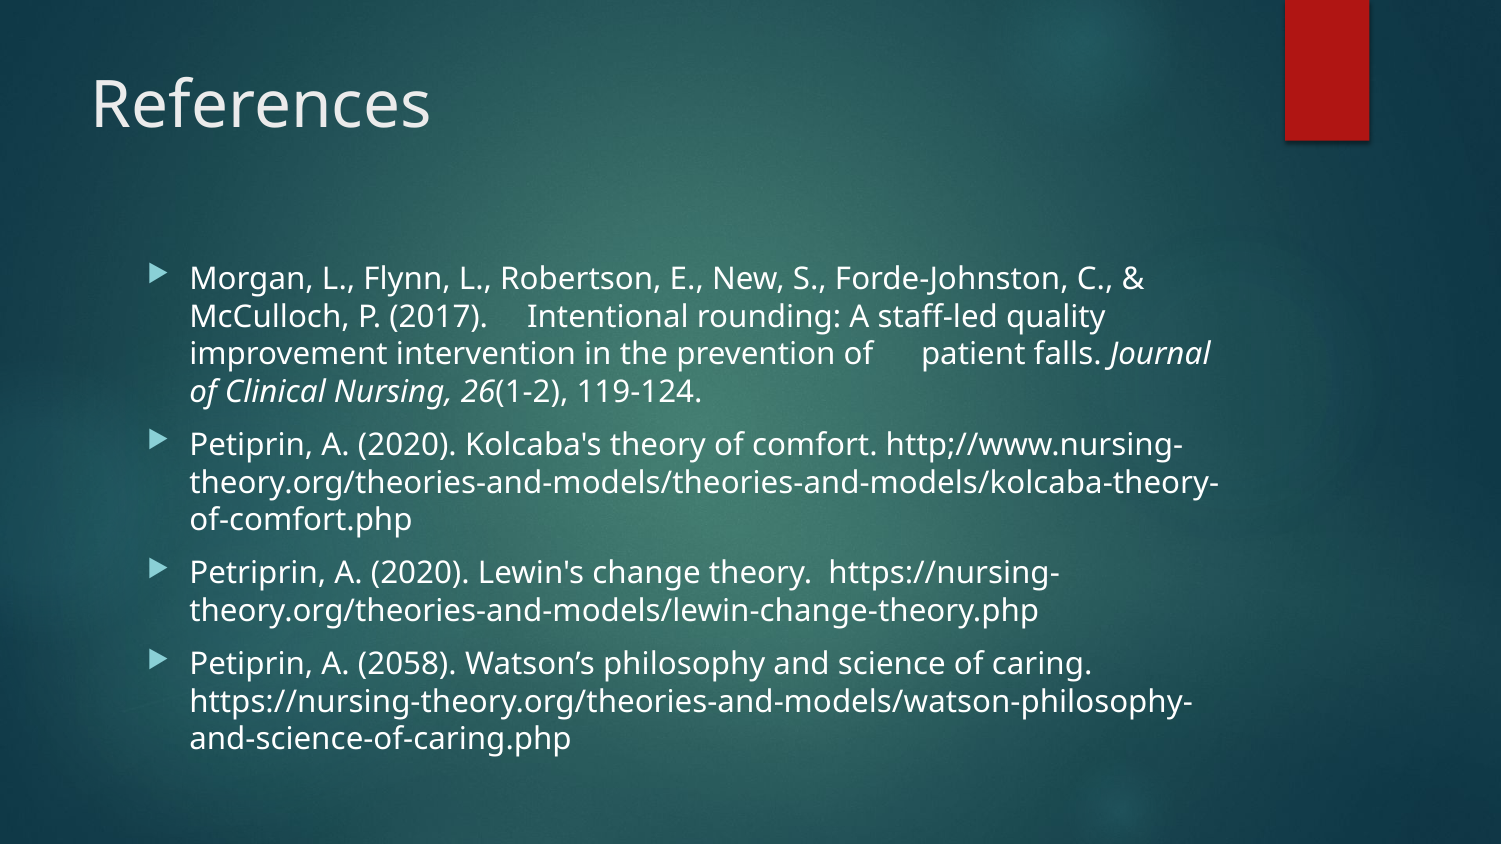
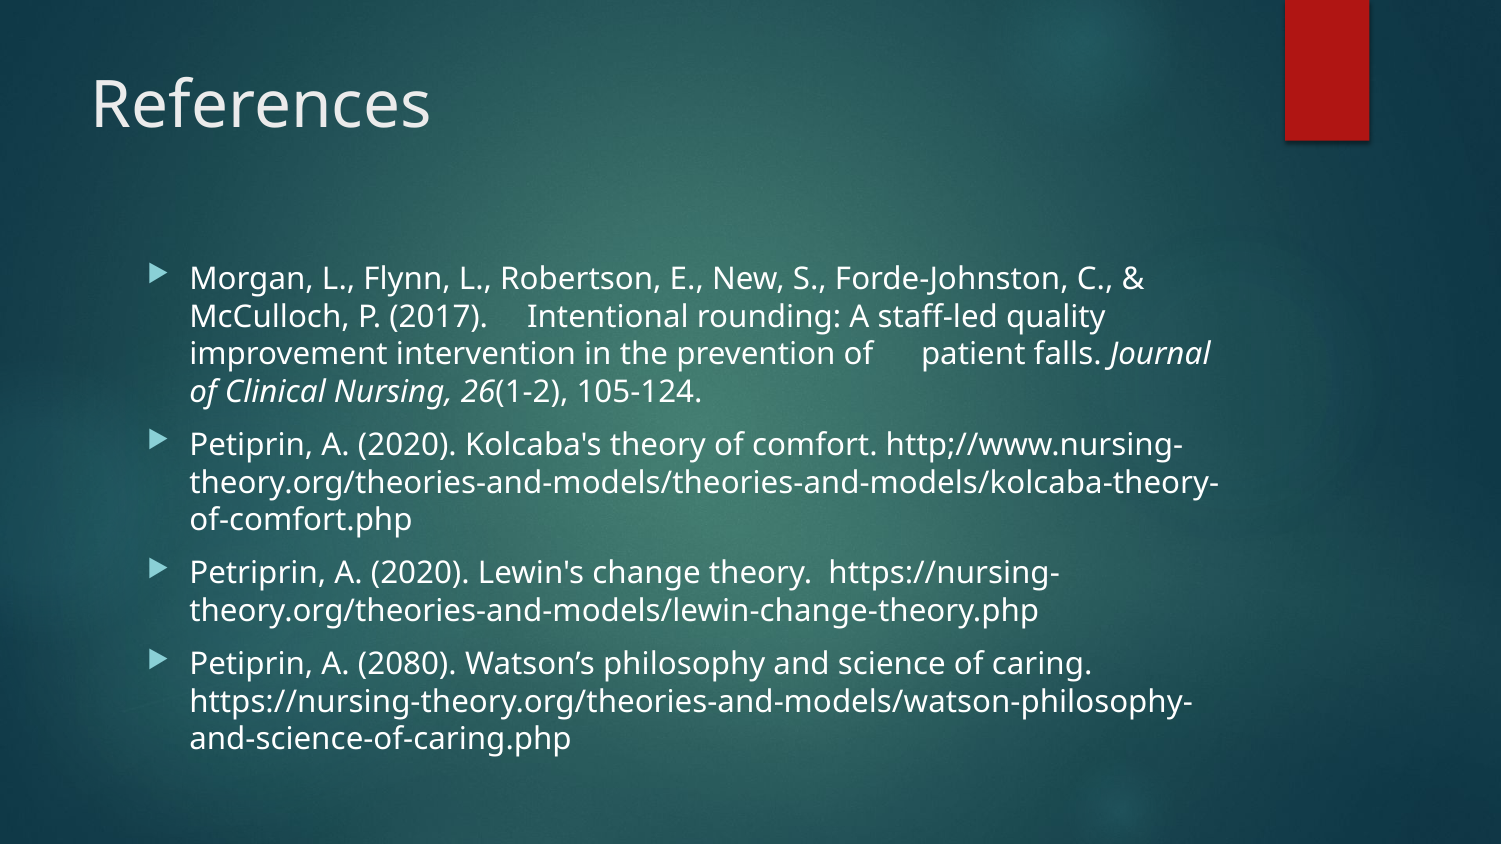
119-124: 119-124 -> 105-124 (640, 392)
2058: 2058 -> 2080 (407, 665)
